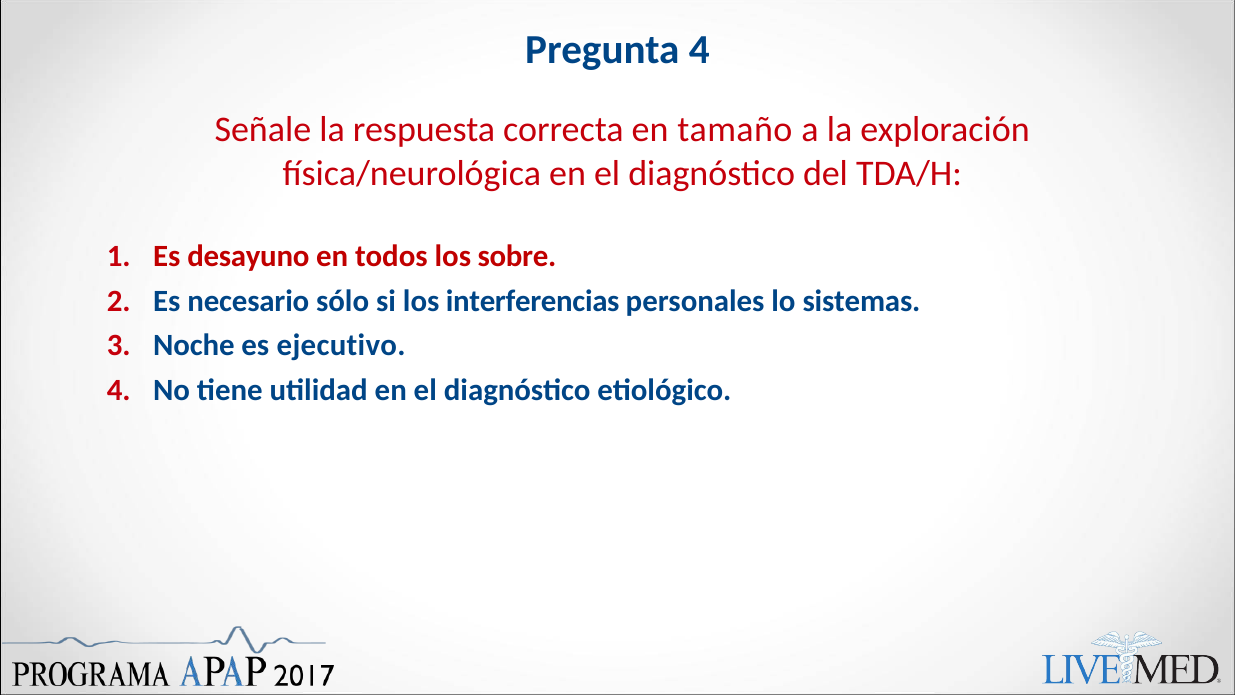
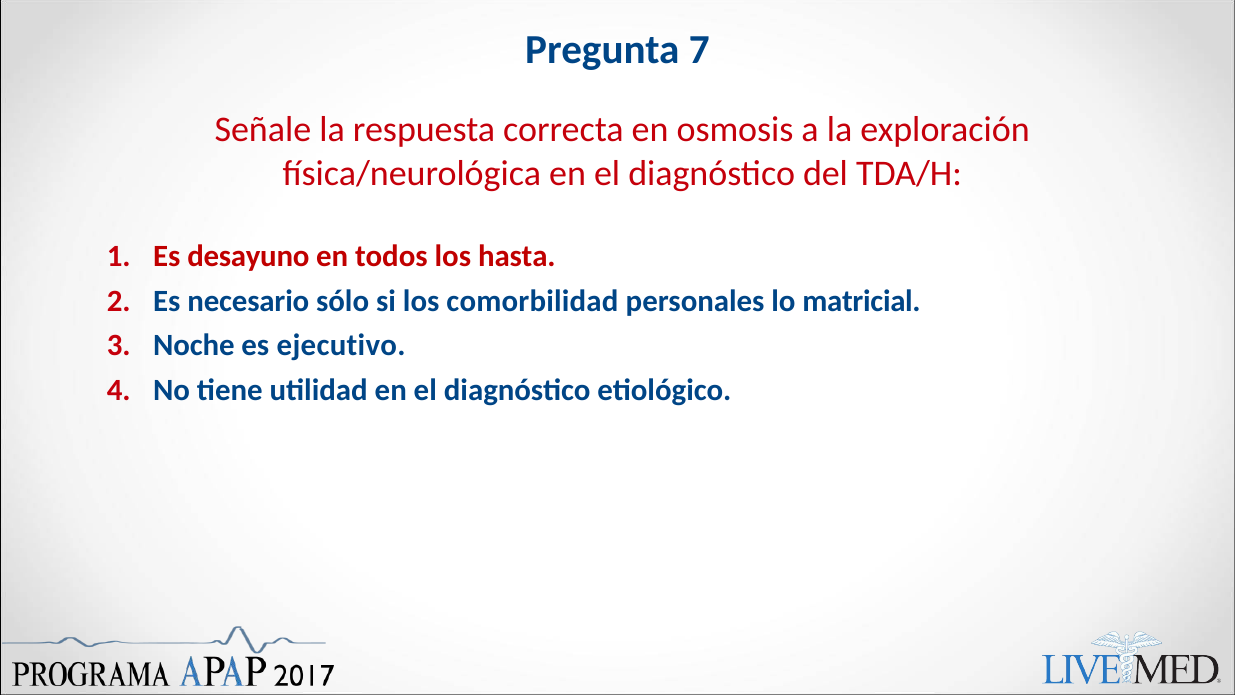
Pregunta 4: 4 -> 7 (699, 50)
tamaño: tamaño -> osmosis (735, 130)
sobre: sobre -> hasta (517, 256)
interferencias: interferencias -> comorbilidad (532, 301)
sistemas: sistemas -> matricial (862, 301)
